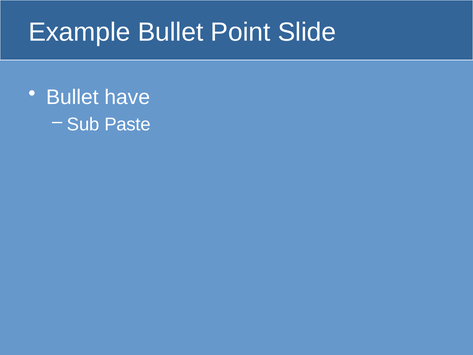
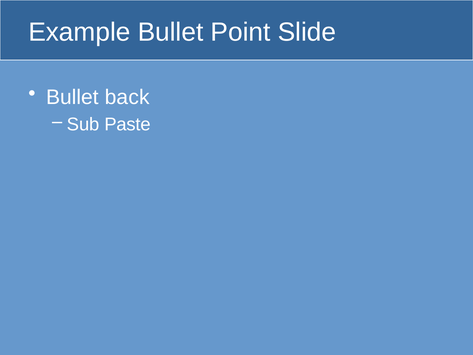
have: have -> back (127, 97)
